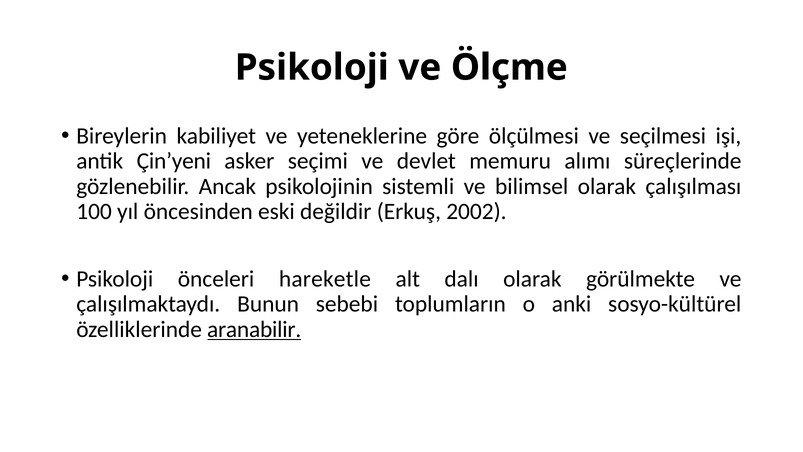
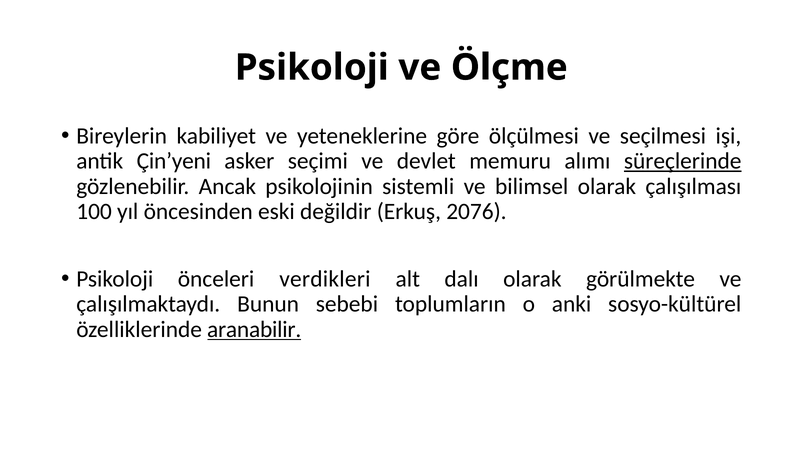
süreçlerinde underline: none -> present (683, 161)
2002: 2002 -> 2076 (476, 211)
hareketle: hareketle -> verdikleri (325, 279)
